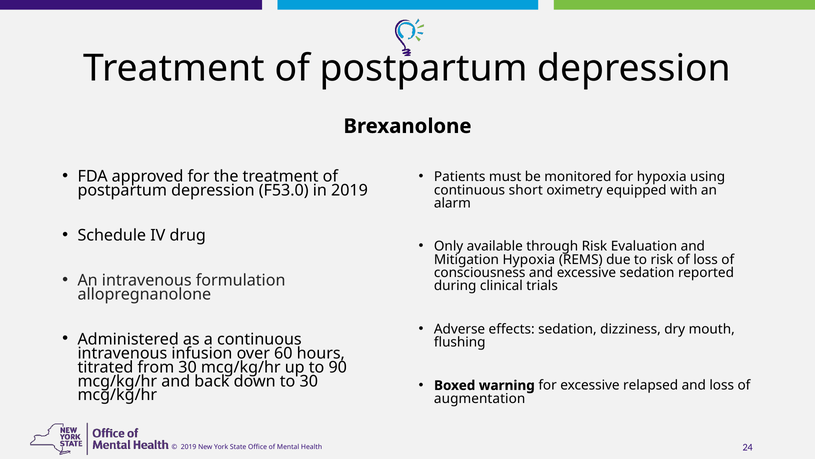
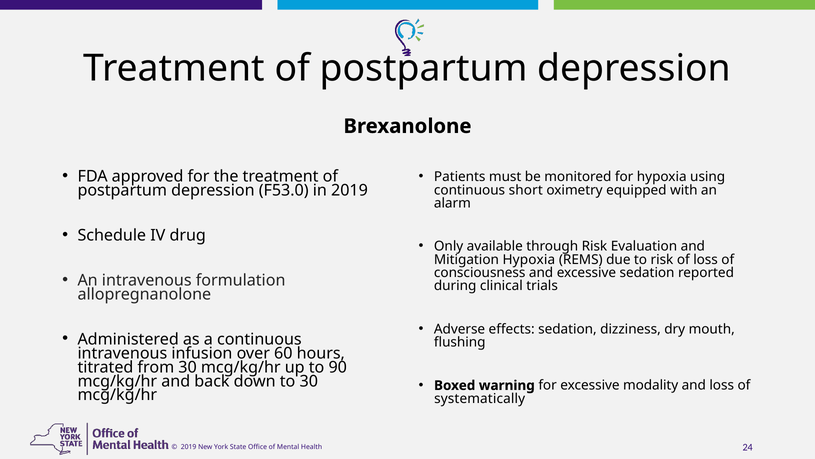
relapsed: relapsed -> modality (651, 385)
augmentation: augmentation -> systematically (480, 398)
